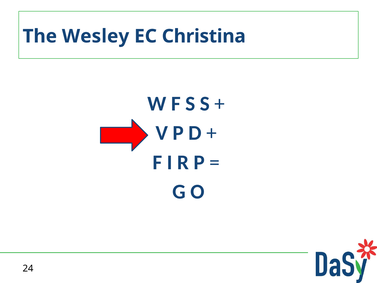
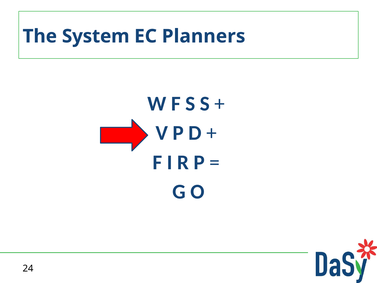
Wesley: Wesley -> System (96, 36)
Christina: Christina -> Planners (204, 36)
